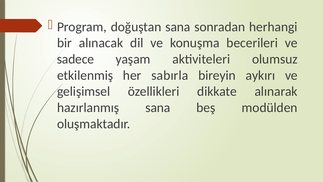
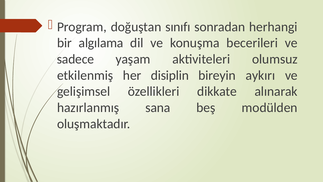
doğuştan sana: sana -> sınıfı (178, 27)
alınacak: alınacak -> algılama (101, 43)
sabırla: sabırla -> disiplin (170, 75)
